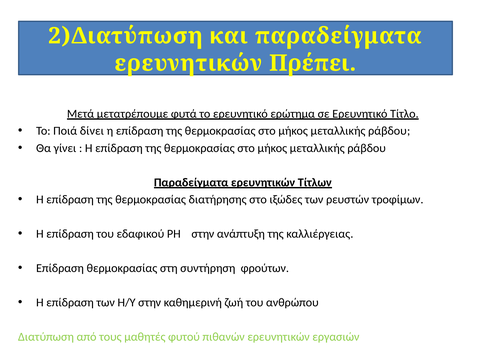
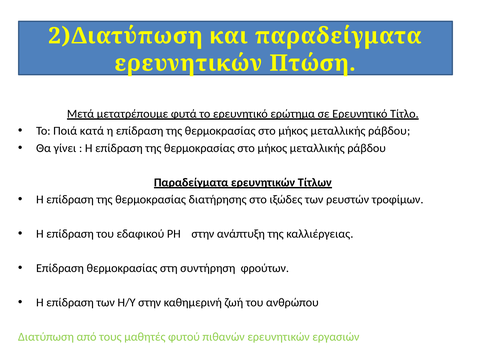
Πρέπει: Πρέπει -> Πτώση (313, 63)
δίνει: δίνει -> κατά (92, 131)
